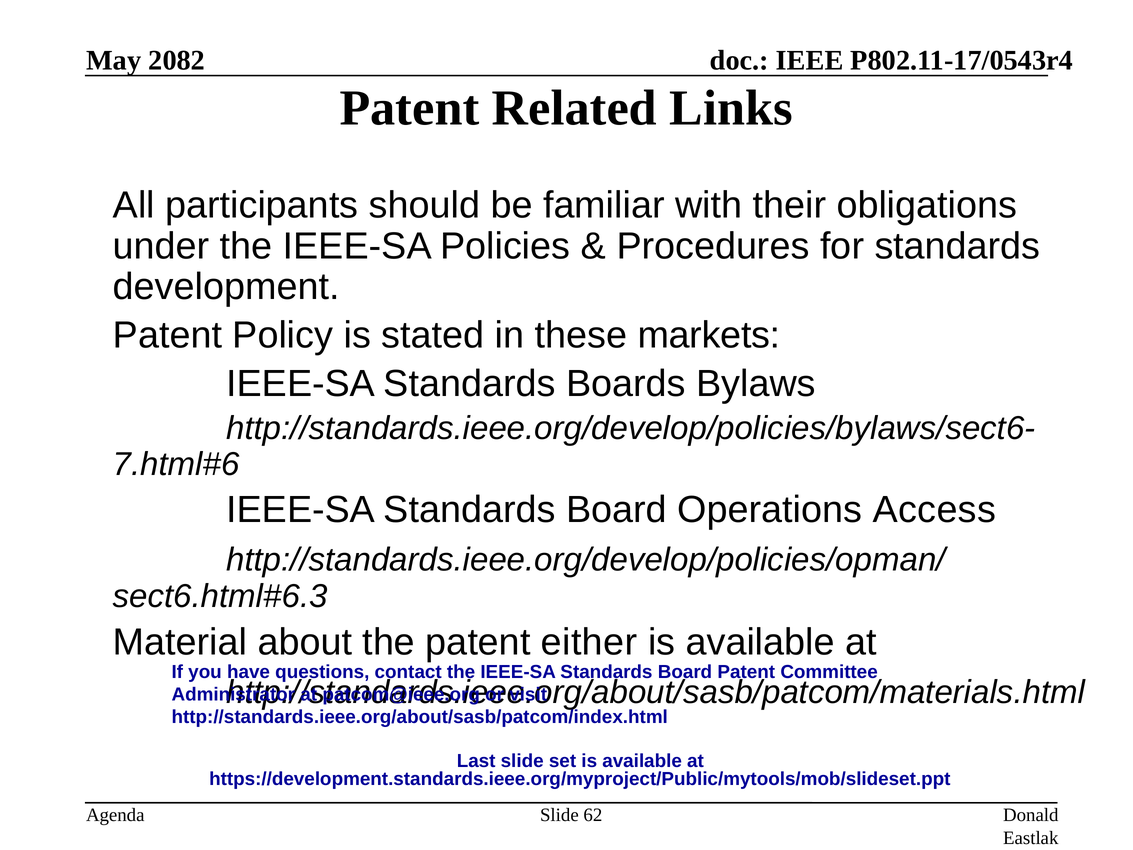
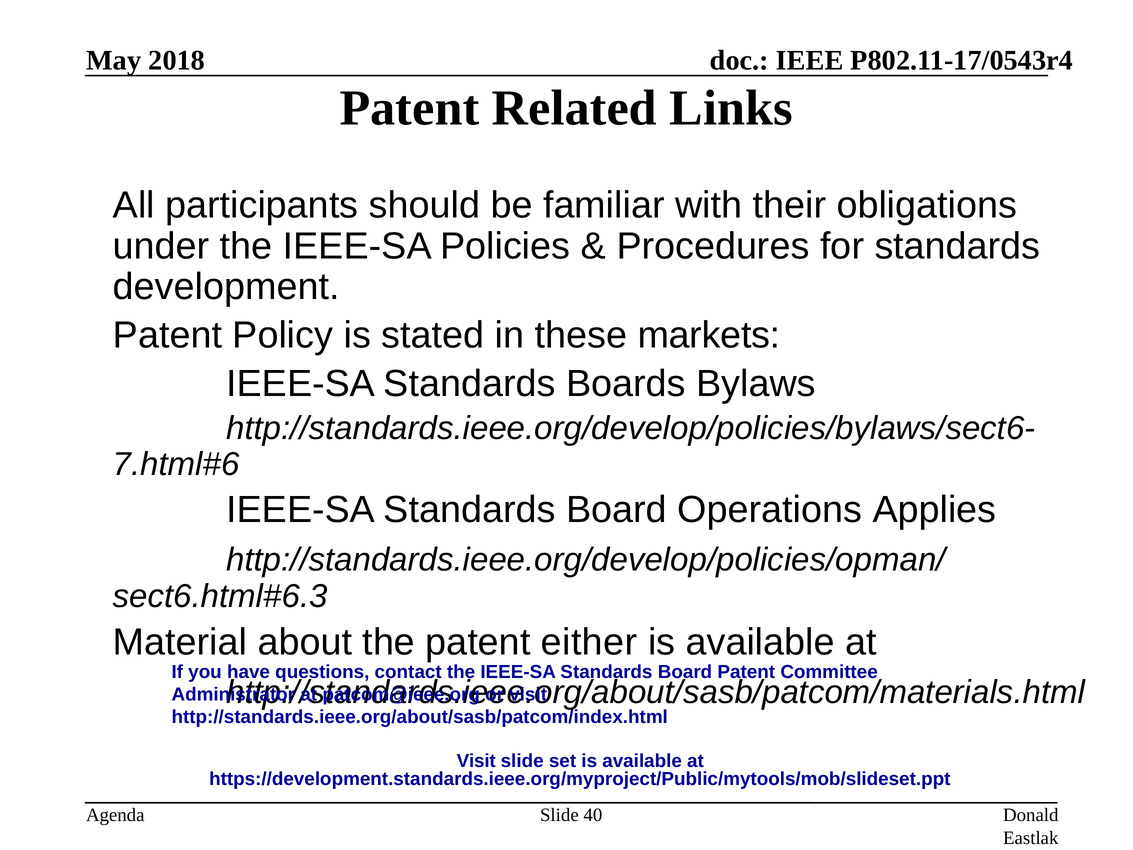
2082: 2082 -> 2018 (177, 60)
Access: Access -> Applies (934, 510)
Last: Last -> Visit (476, 761)
62: 62 -> 40 (593, 815)
